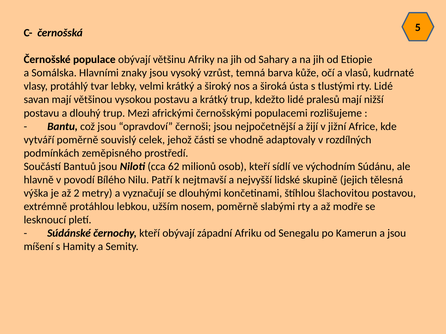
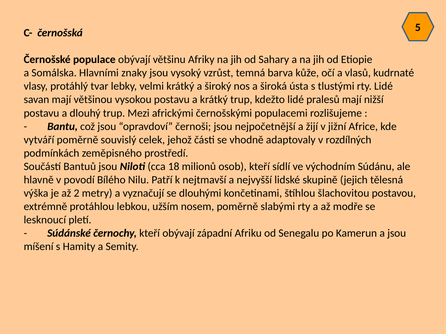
62: 62 -> 18 (174, 167)
